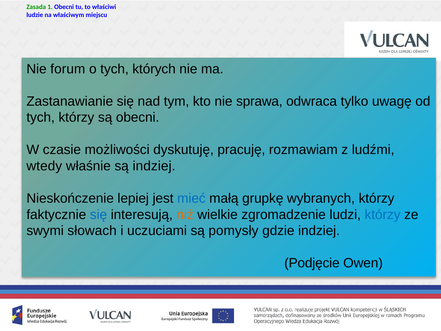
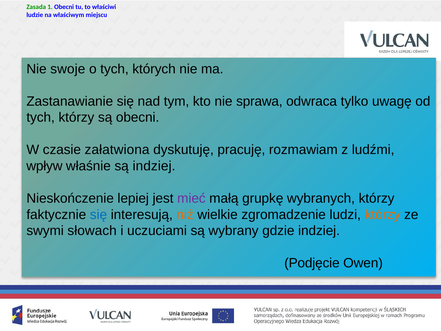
forum: forum -> swoje (68, 69)
możliwości: możliwości -> załatwiona (117, 150)
wtedy: wtedy -> wpływ (44, 166)
mieć colour: blue -> purple (191, 198)
którzy colour: blue -> orange (383, 214)
pomysły: pomysły -> wybrany (234, 231)
